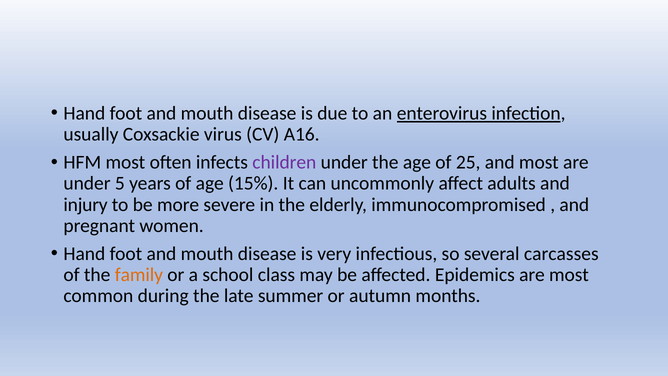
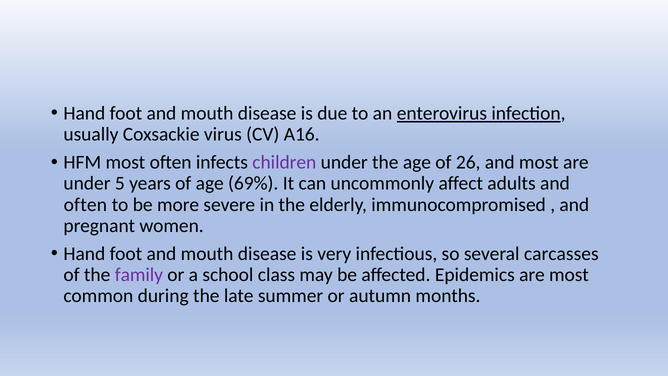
25: 25 -> 26 (468, 162)
15%: 15% -> 69% (253, 183)
injury: injury -> often (85, 204)
family colour: orange -> purple (139, 275)
